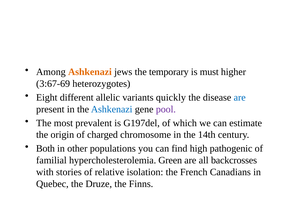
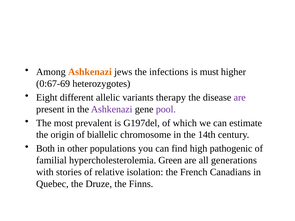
temporary: temporary -> infections (169, 72)
3:67-69: 3:67-69 -> 0:67-69 (53, 84)
quickly: quickly -> therapy (171, 98)
are colour: blue -> purple (240, 98)
Ashkenazi colour: blue -> purple (112, 109)
charged: charged -> biallelic (103, 135)
backcrosses: backcrosses -> generations (234, 160)
